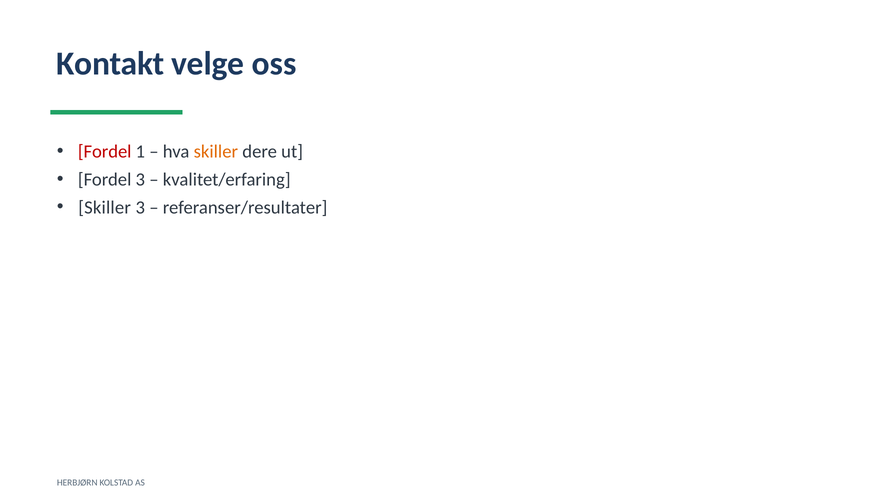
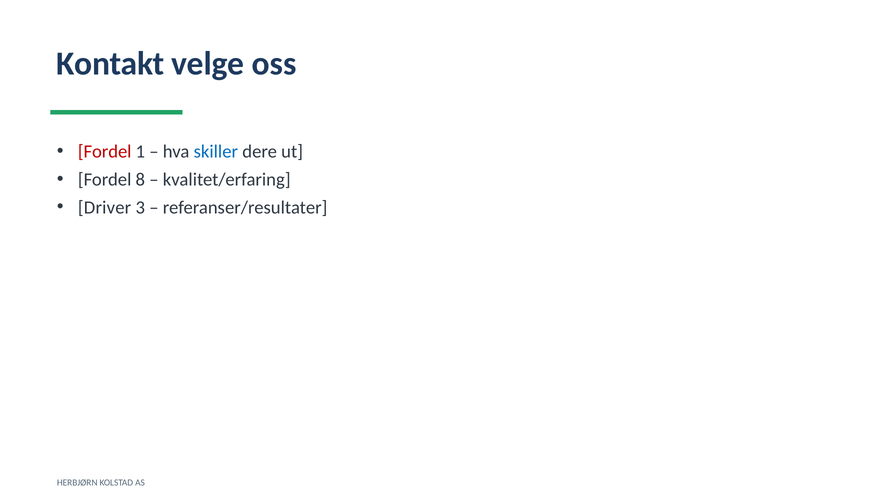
skiller colour: orange -> blue (216, 152)
Fordel 3: 3 -> 8 (140, 180)
Skiller: Skiller -> Driver (105, 208)
